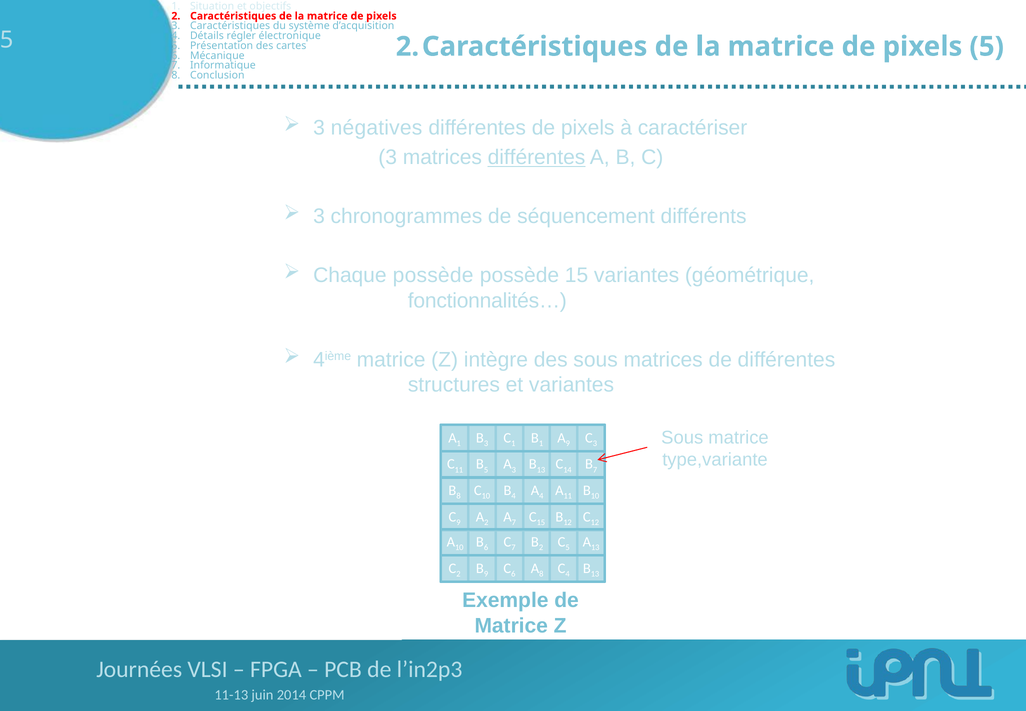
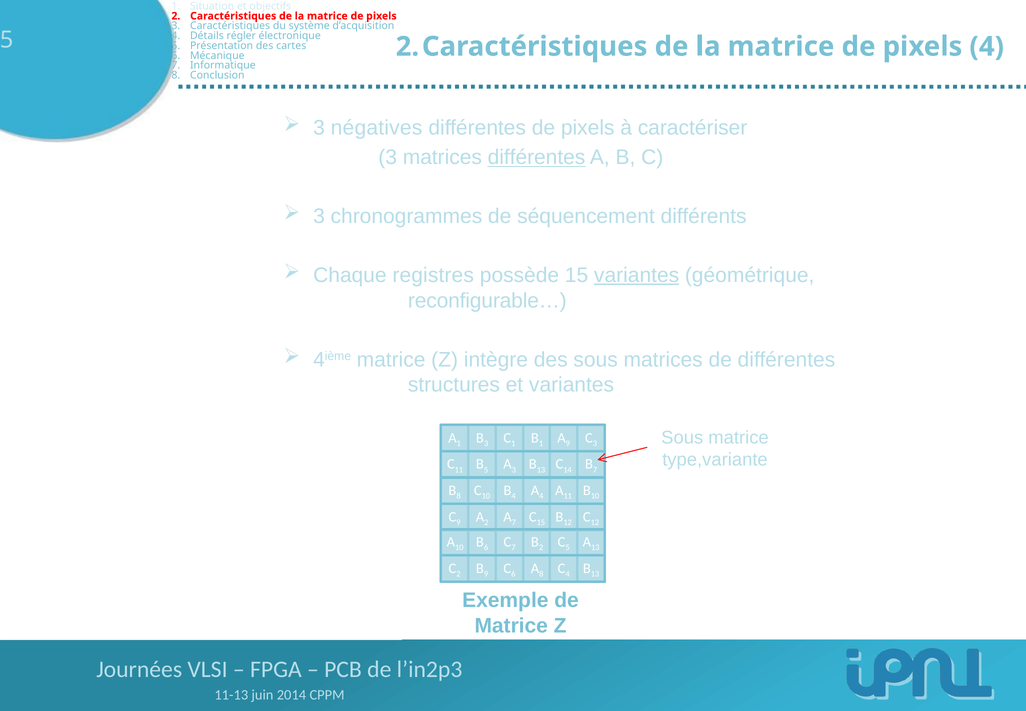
pixels 5: 5 -> 4 (987, 47)
Chaque possède: possède -> registres (433, 275)
variantes underline: none -> present (637, 275)
fonctionnalités…: fonctionnalités… -> reconfigurable… (487, 300)
